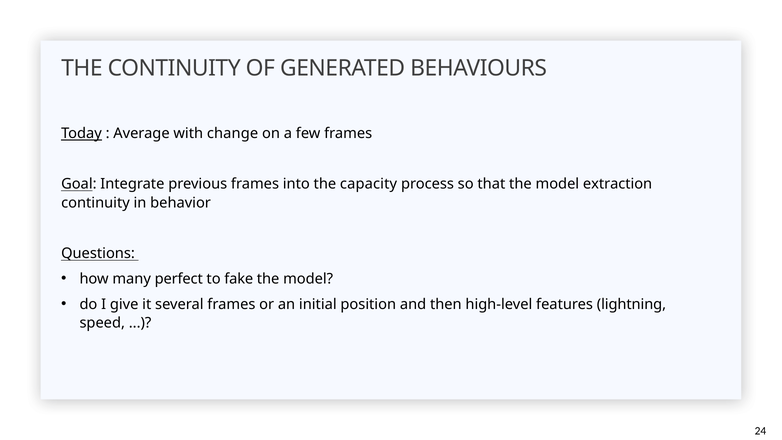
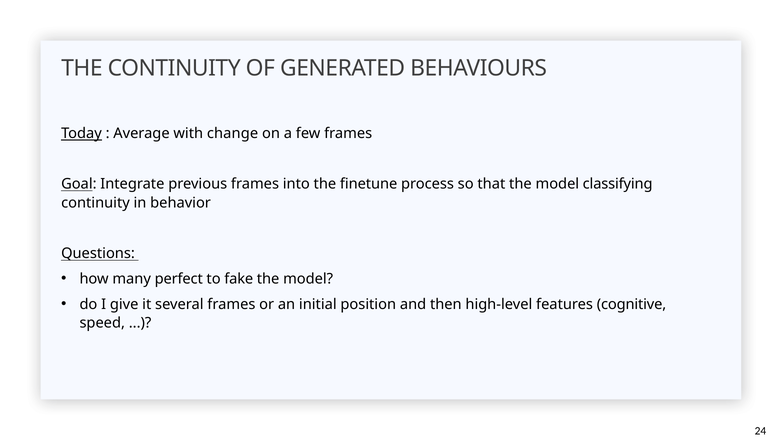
capacity: capacity -> finetune (369, 184)
extraction: extraction -> classifying (618, 184)
lightning: lightning -> cognitive (631, 304)
